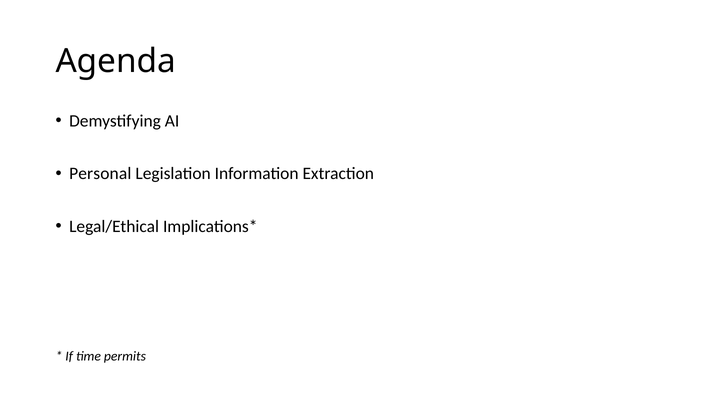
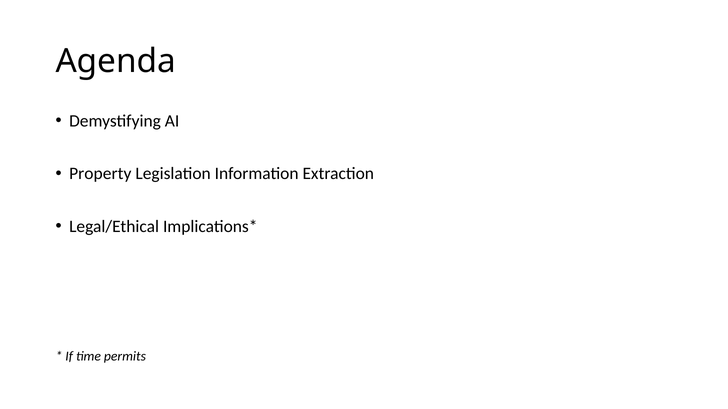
Personal: Personal -> Property (100, 174)
